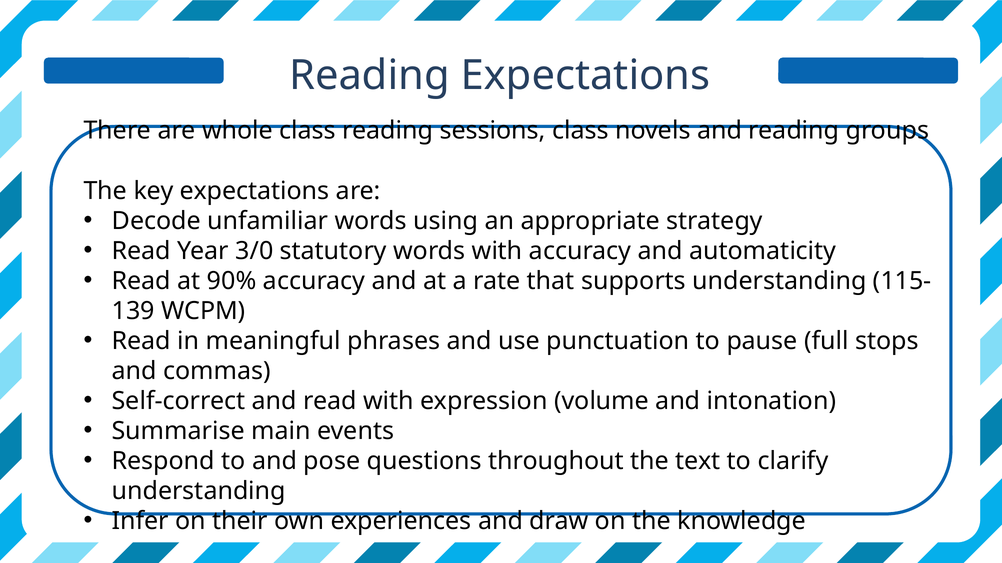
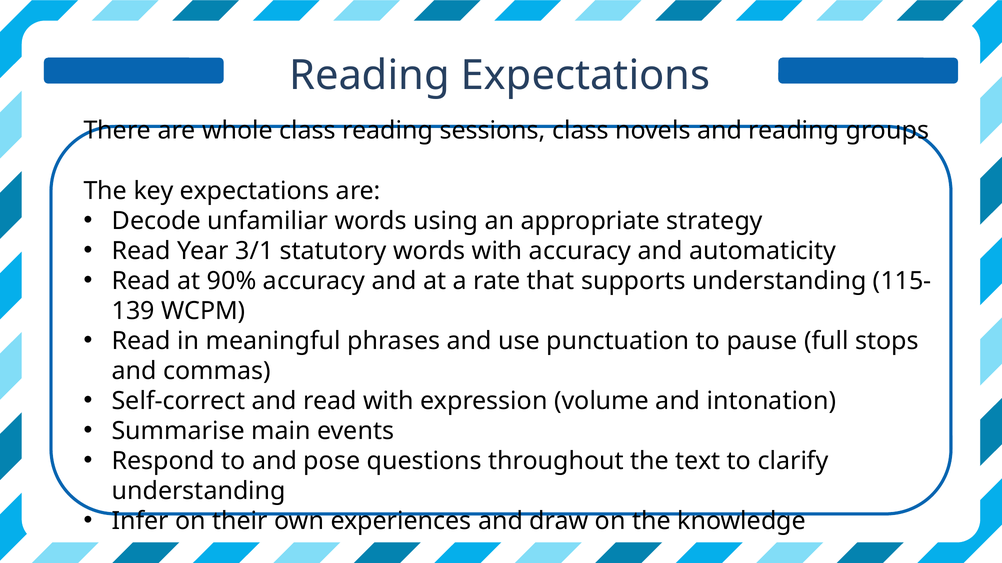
3/0: 3/0 -> 3/1 (254, 251)
